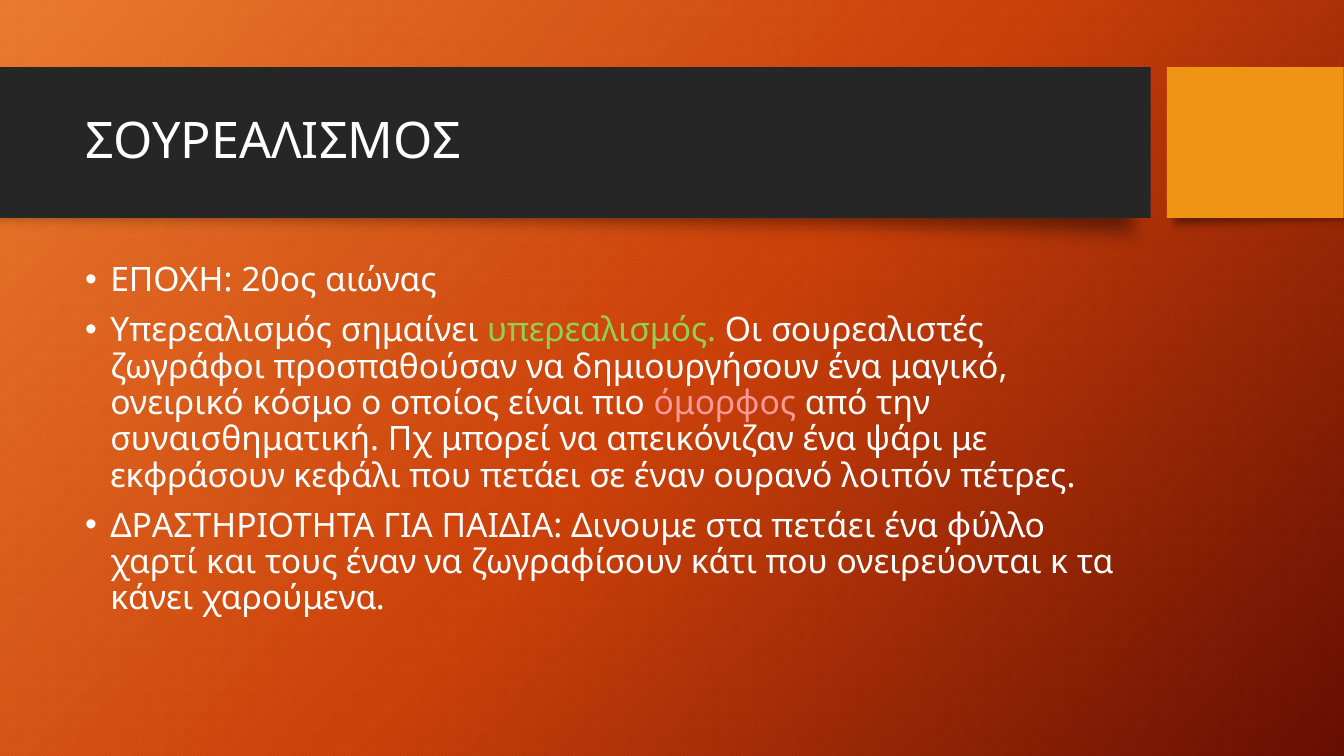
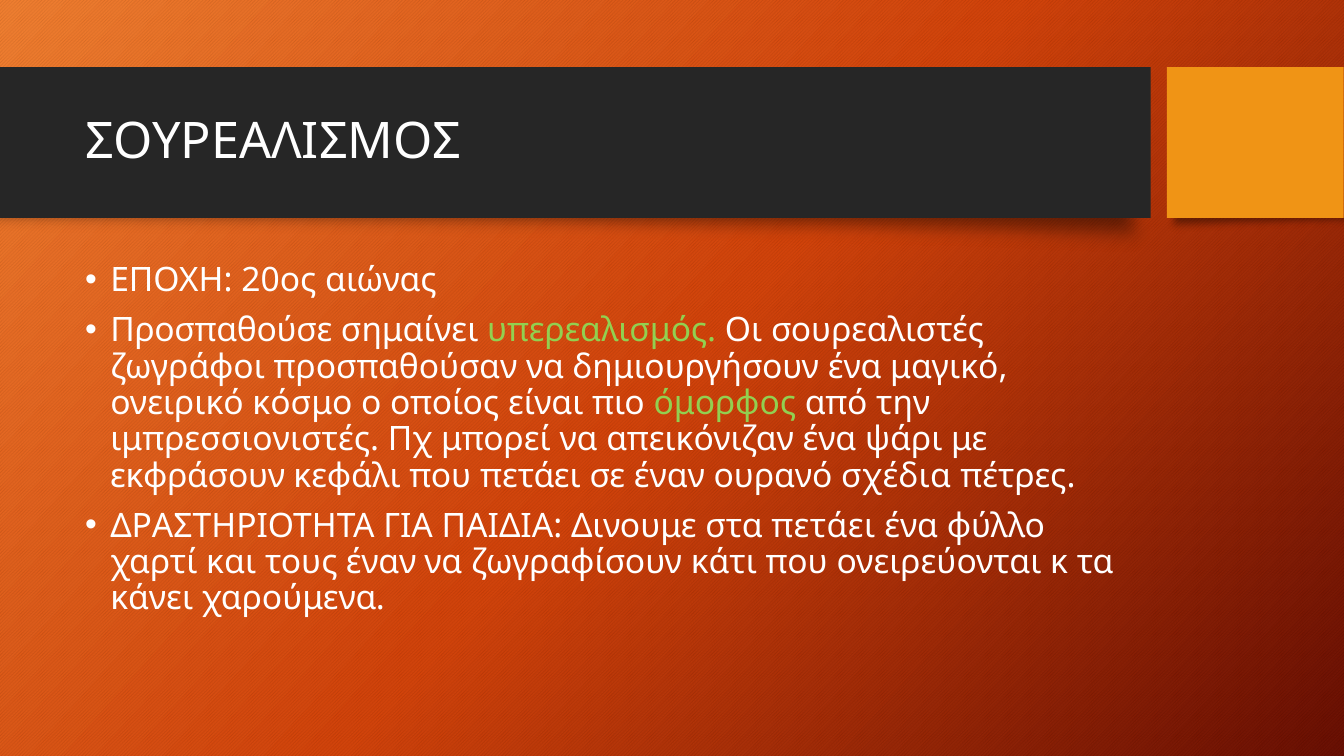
Υπερεαλισμός: Υπερεαλισμός -> Προσπαθούσε (221, 331)
όμορφος colour: pink -> light green (725, 403)
συναισθηματική: συναισθηματική -> ιμπρεσσιονιστές (245, 440)
λοιπόν: λοιπόν -> σχέδια (896, 476)
